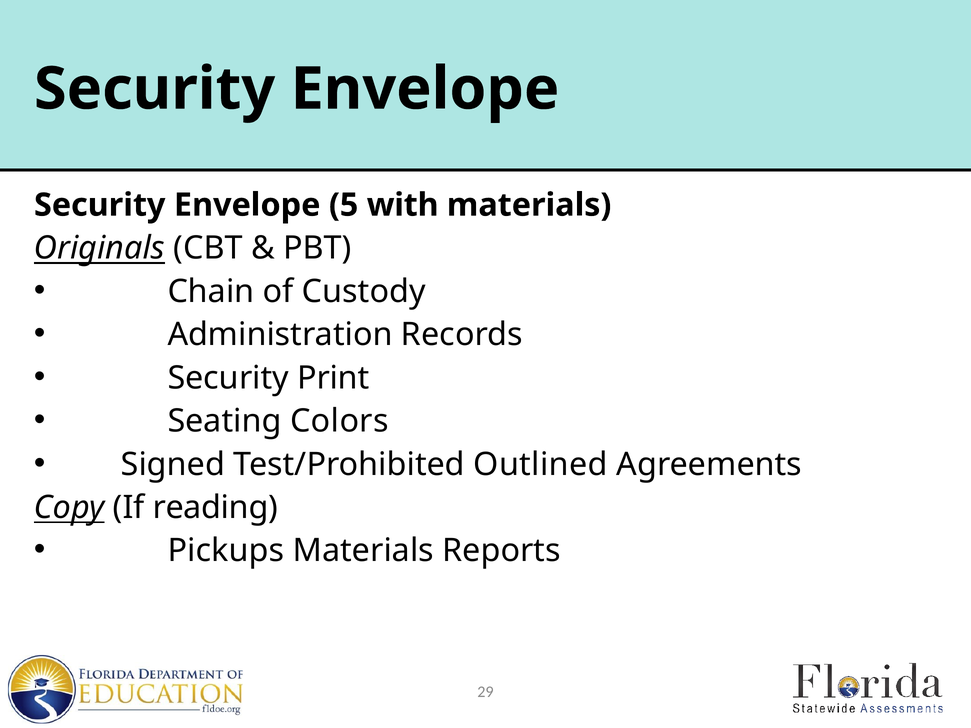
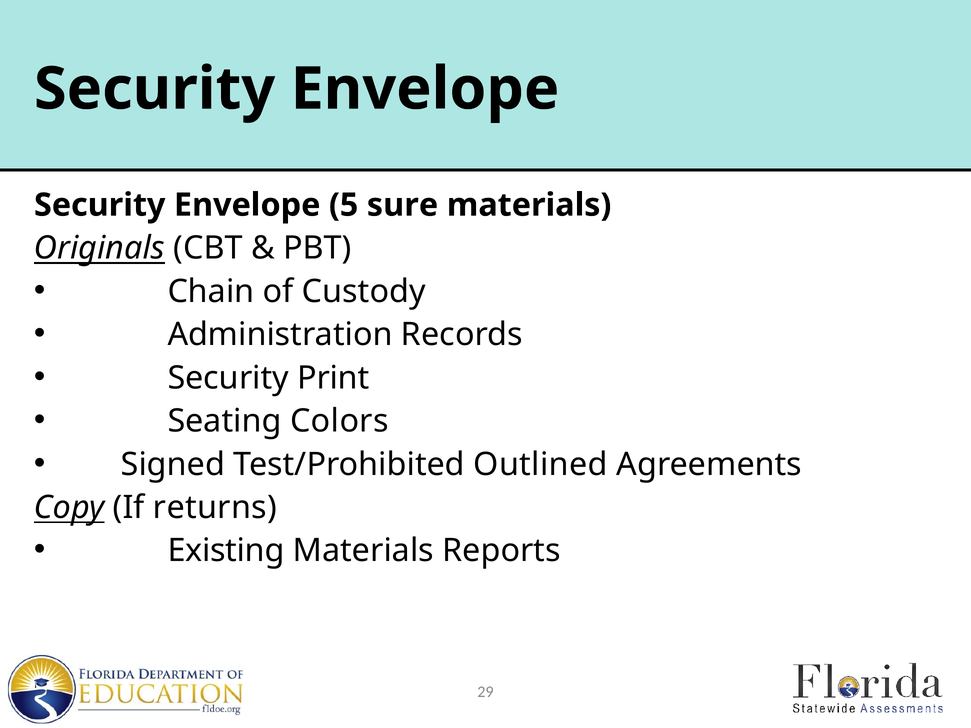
with: with -> sure (402, 205)
reading: reading -> returns (215, 508)
Pickups: Pickups -> Existing (226, 551)
